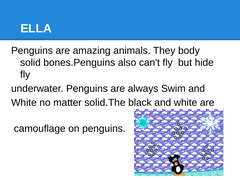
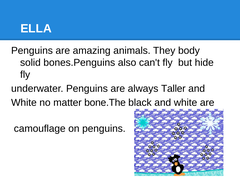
Swim: Swim -> Taller (173, 89)
solid.The: solid.The -> bone.The (105, 103)
